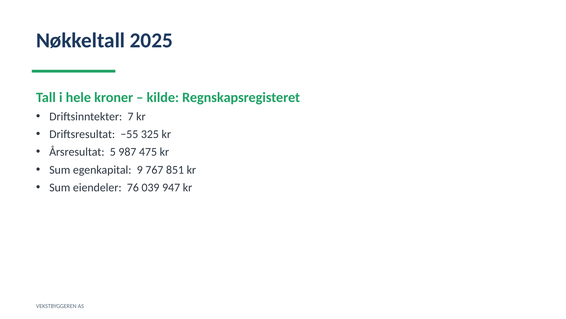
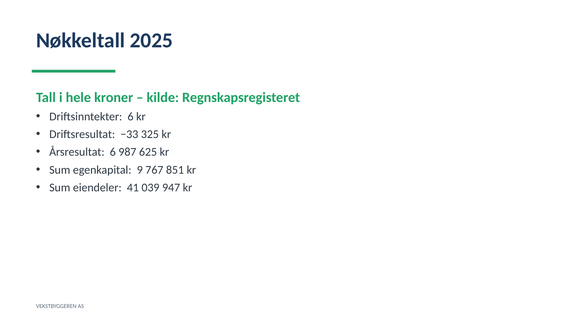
Driftsinntekter 7: 7 -> 6 (131, 116)
−55: −55 -> −33 (129, 134)
Årsresultat 5: 5 -> 6 (113, 152)
475: 475 -> 625 (148, 152)
76: 76 -> 41 (133, 187)
